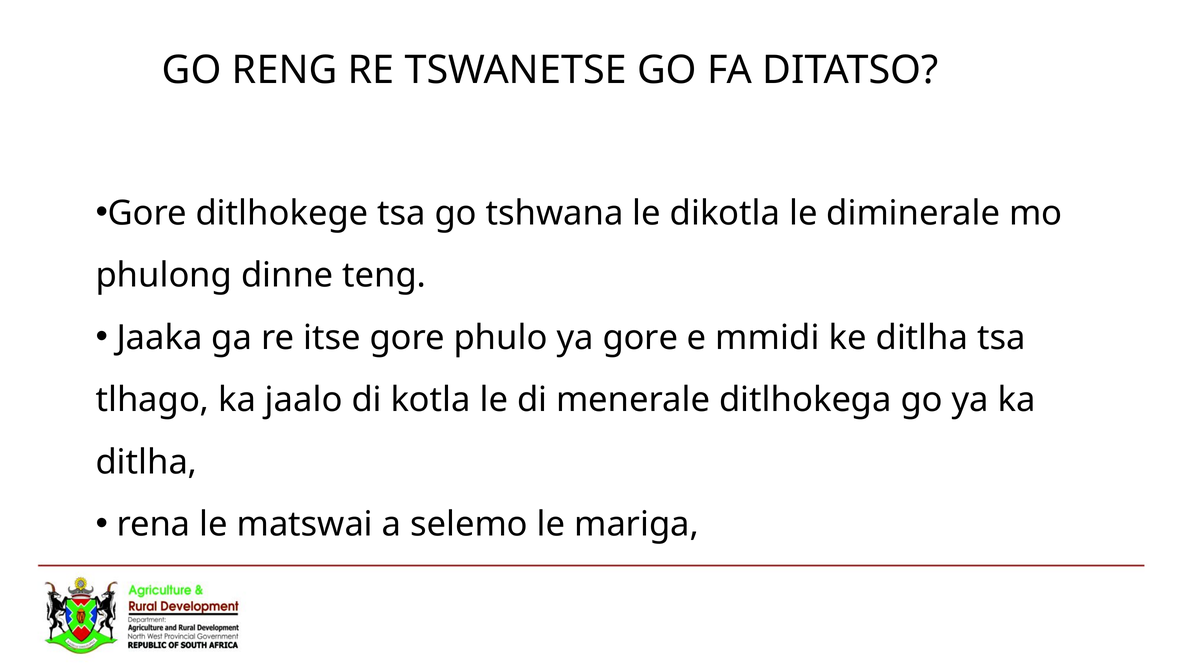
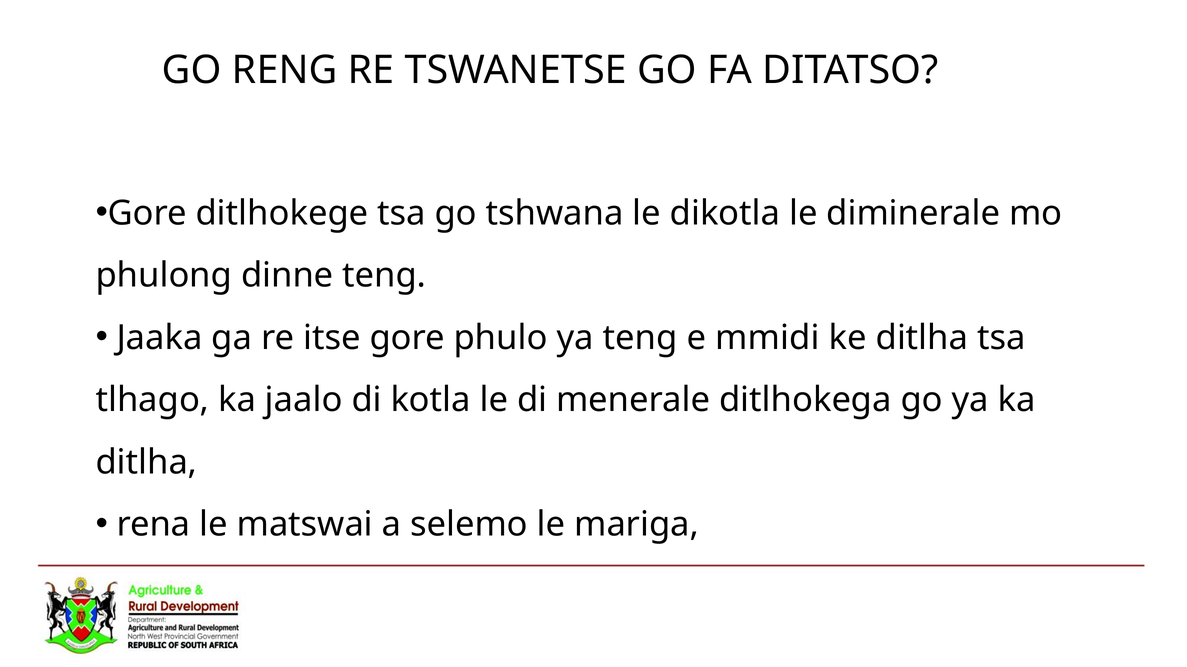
ya gore: gore -> teng (640, 338)
